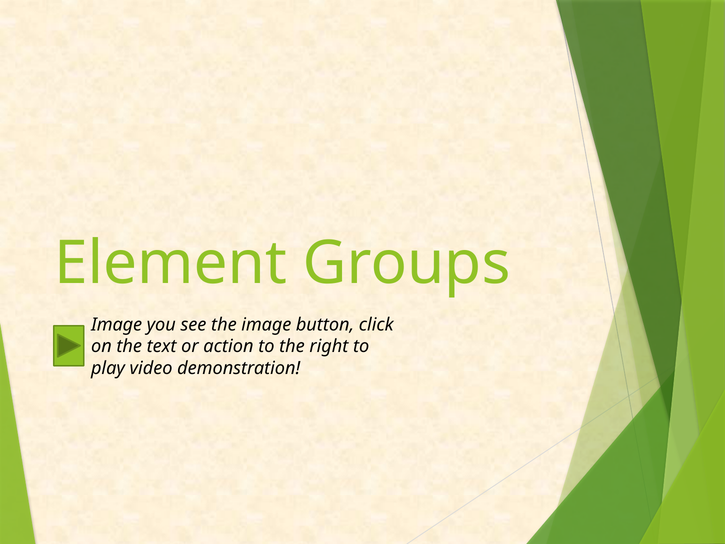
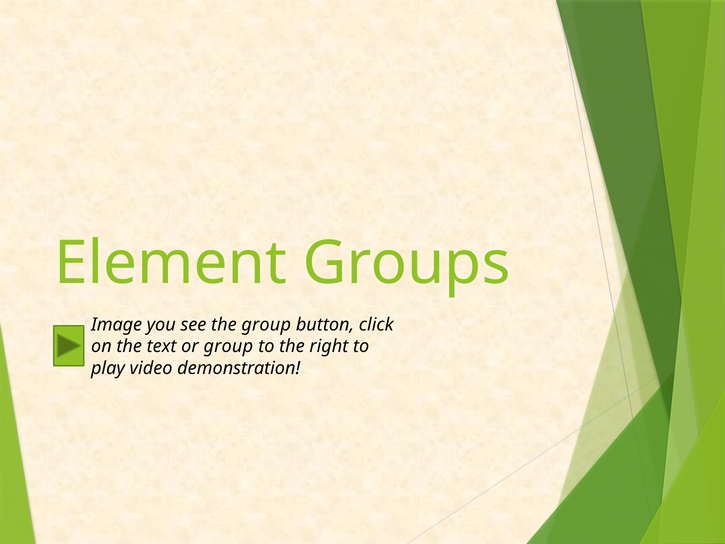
the image: image -> group (266, 325)
or action: action -> group (228, 346)
